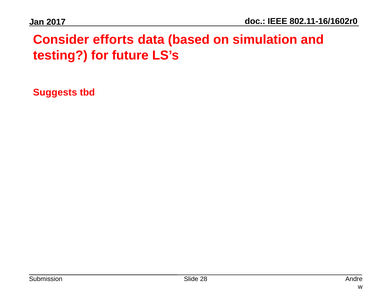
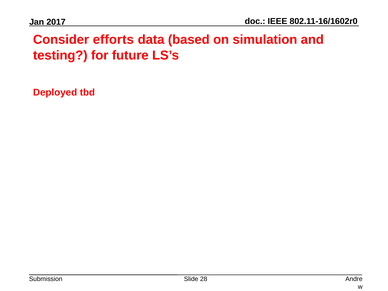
Suggests: Suggests -> Deployed (55, 93)
